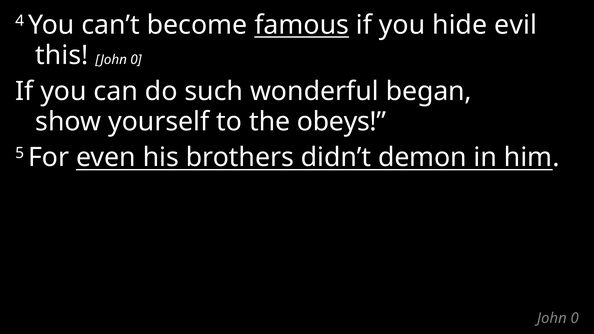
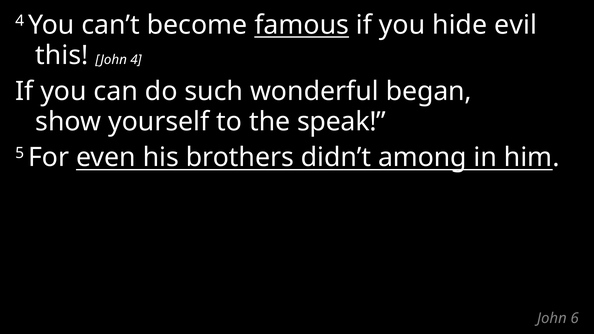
this John 0: 0 -> 4 (136, 60)
obeys: obeys -> speak (341, 122)
demon: demon -> among (422, 158)
0: 0 -> 6 (575, 318)
